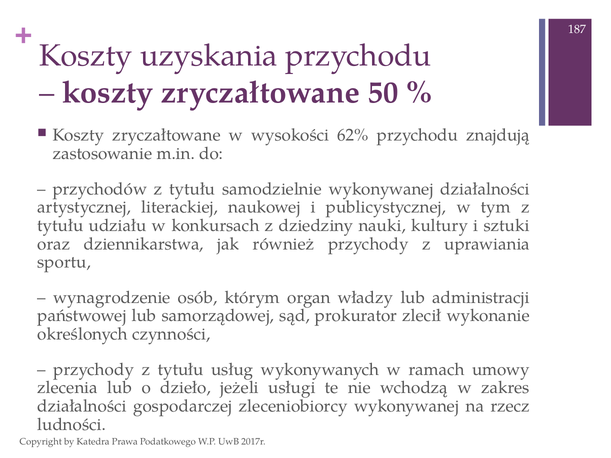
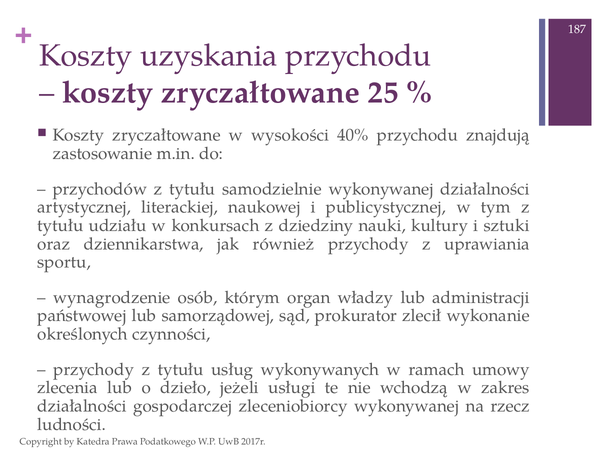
50: 50 -> 25 (383, 93)
62%: 62% -> 40% (353, 135)
